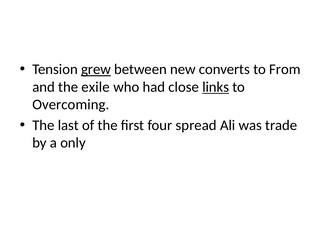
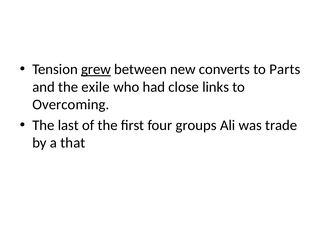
From: From -> Parts (285, 69)
links underline: present -> none (216, 87)
spread: spread -> groups (196, 125)
only: only -> that (73, 143)
